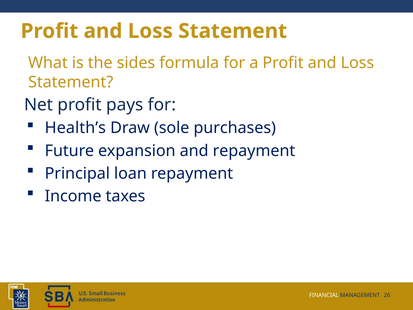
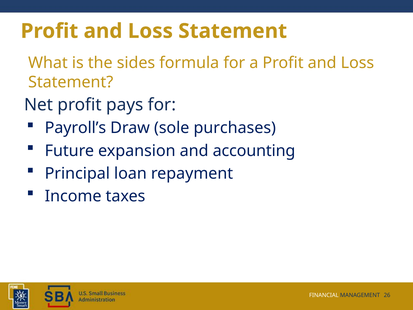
Health’s: Health’s -> Payroll’s (75, 128)
and repayment: repayment -> accounting (254, 151)
